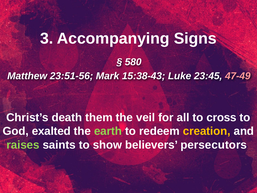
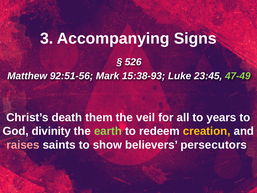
580: 580 -> 526 (133, 62)
23:51-56: 23:51-56 -> 92:51-56 (72, 76)
15:38-43: 15:38-43 -> 15:38-93 (144, 76)
47-49 colour: pink -> light green (238, 76)
cross: cross -> years (221, 117)
exalted: exalted -> divinity (51, 131)
raises colour: light green -> pink (23, 145)
